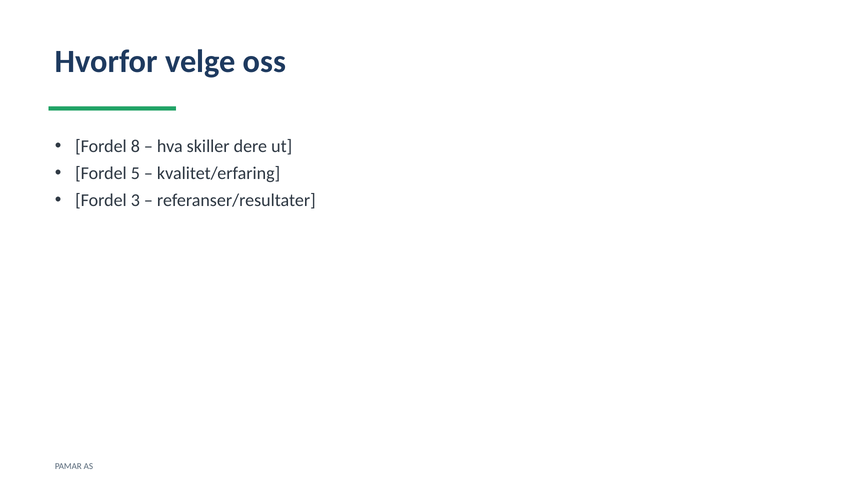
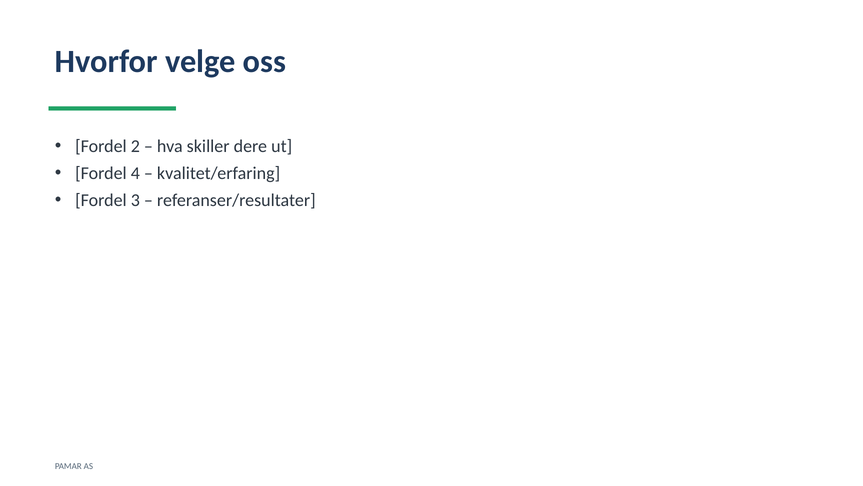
8: 8 -> 2 (135, 146)
5: 5 -> 4 (135, 173)
